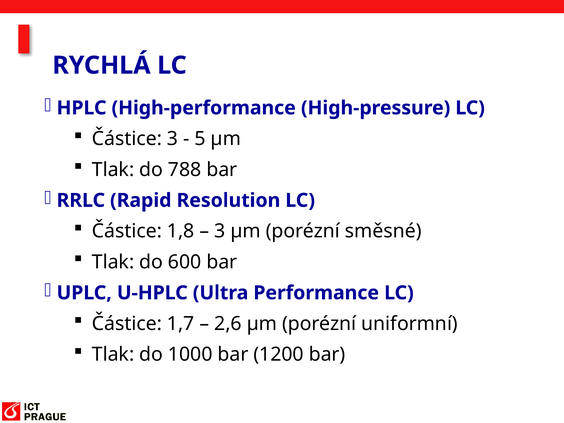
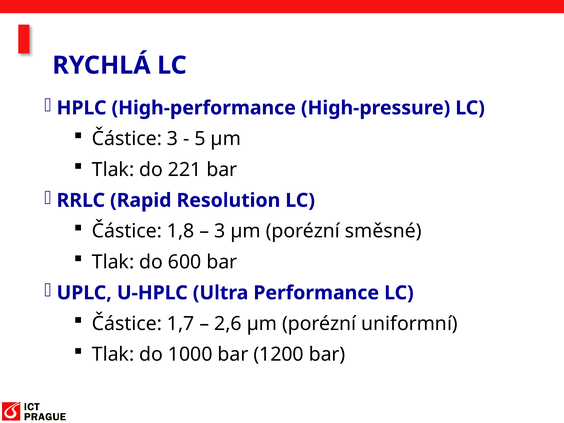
788: 788 -> 221 (185, 170)
